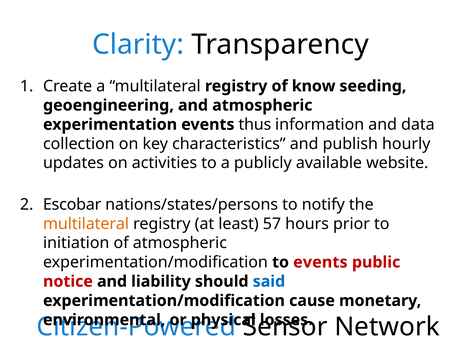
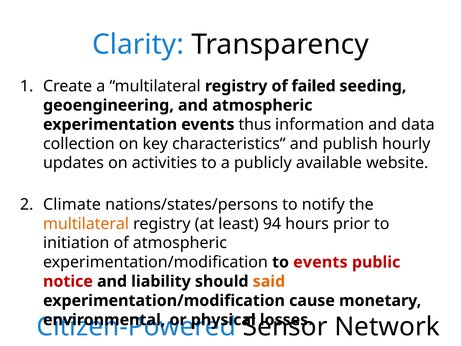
know: know -> failed (314, 86)
Escobar: Escobar -> Climate (72, 204)
57: 57 -> 94 (272, 224)
said colour: blue -> orange (269, 281)
